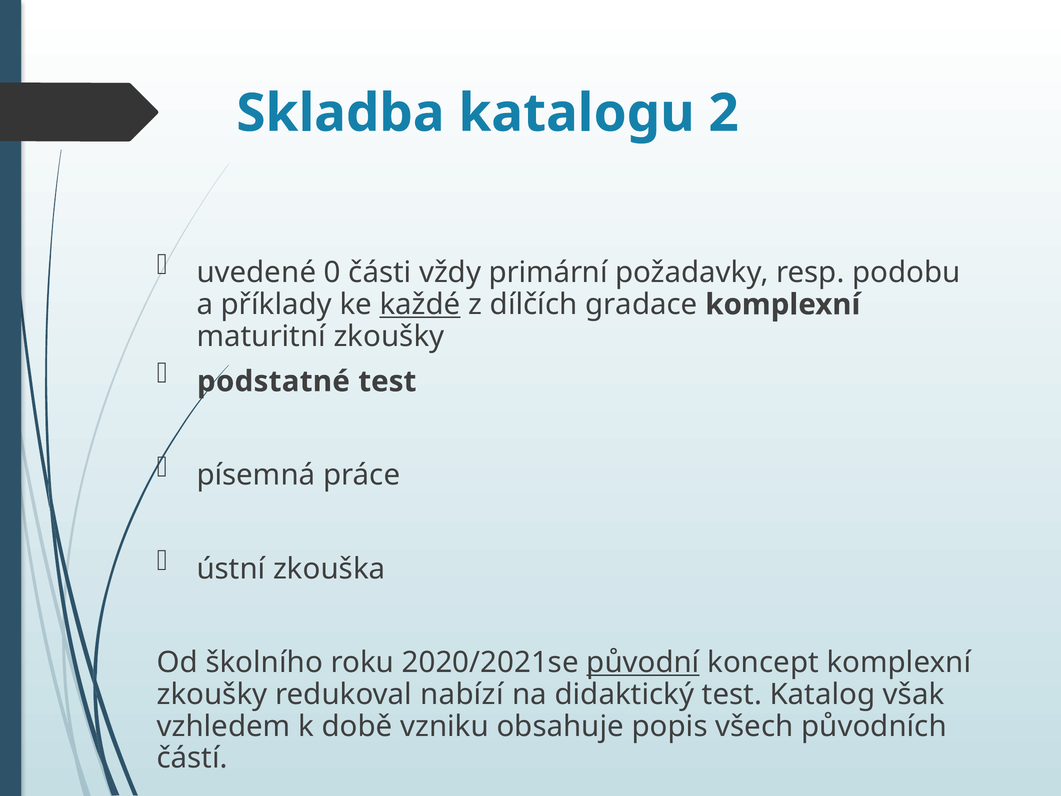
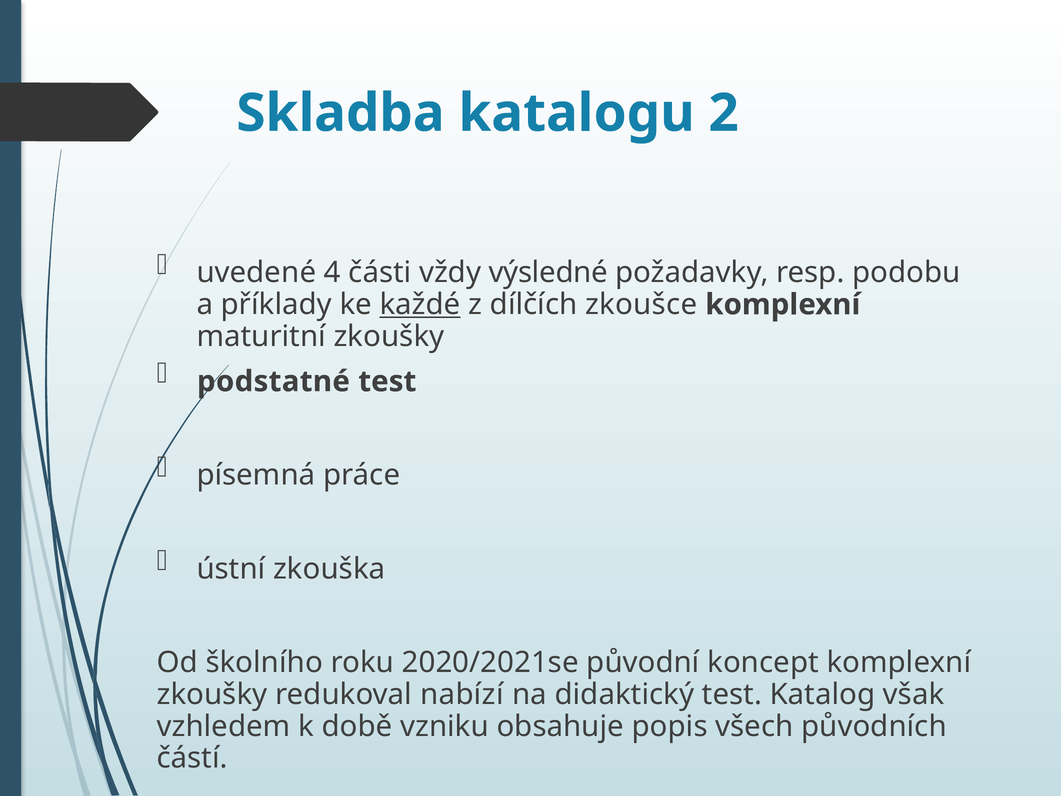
0: 0 -> 4 (332, 273)
primární: primární -> výsledné (548, 273)
gradace: gradace -> zkoušce (641, 304)
původní underline: present -> none (643, 662)
